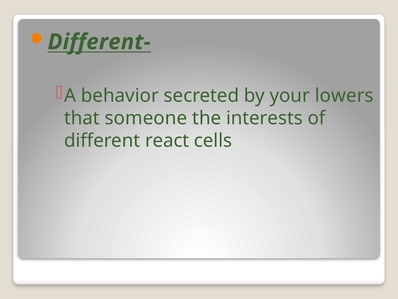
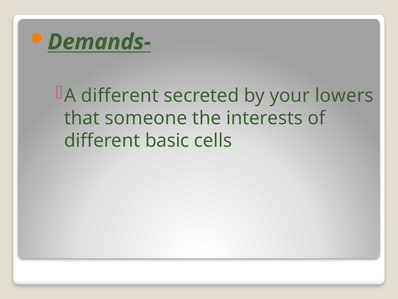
Different-: Different- -> Demands- (99, 42)
A behavior: behavior -> different (120, 95)
react: react -> basic (167, 140)
